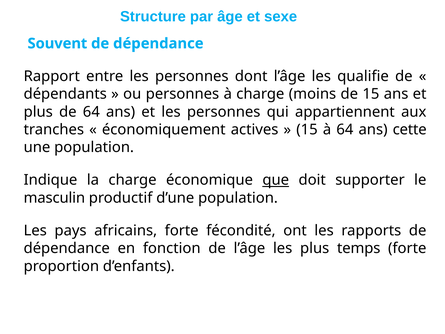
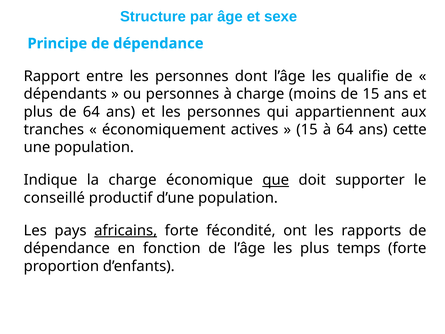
Souvent: Souvent -> Principe (57, 43)
masculin: masculin -> conseillé (54, 198)
africains underline: none -> present (126, 230)
